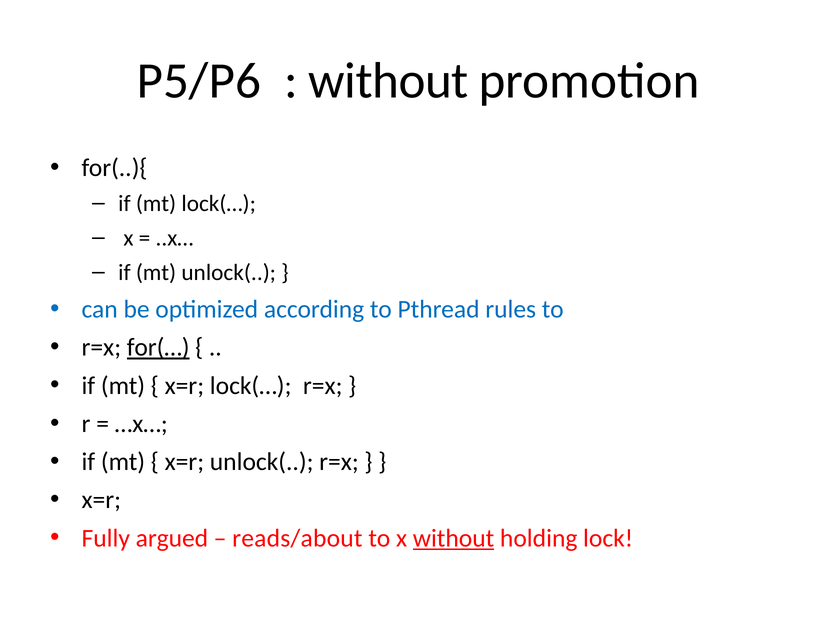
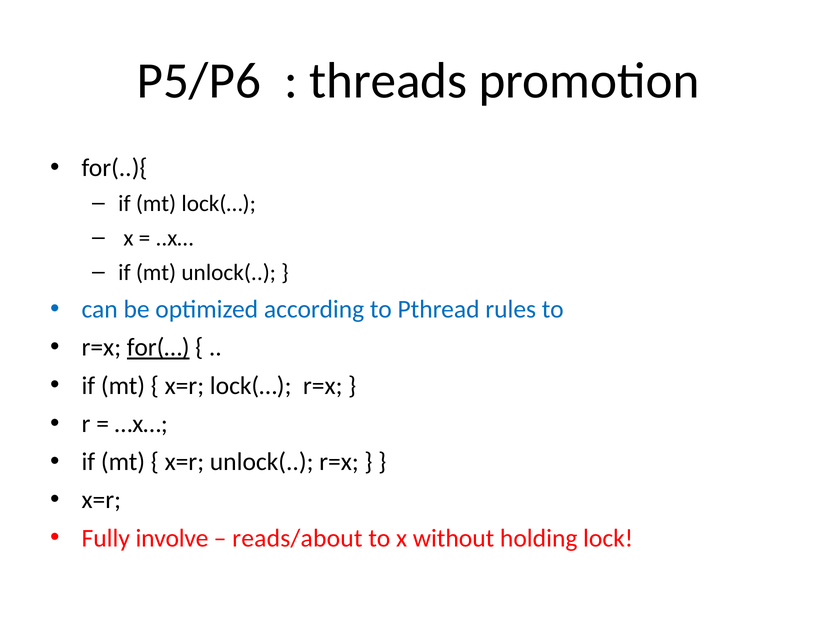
without: without -> threads (388, 81)
argued: argued -> involve (172, 538)
without underline: present -> none (453, 538)
